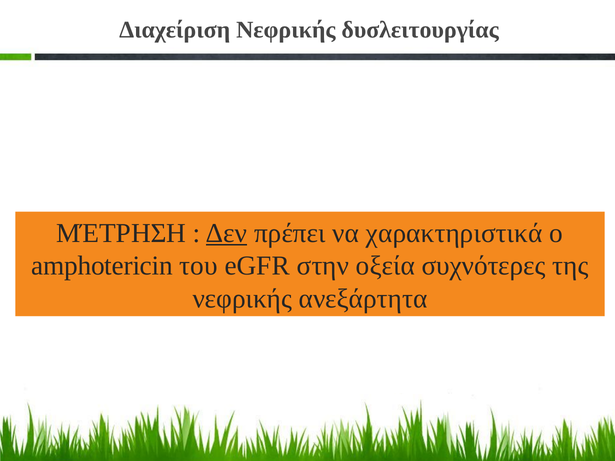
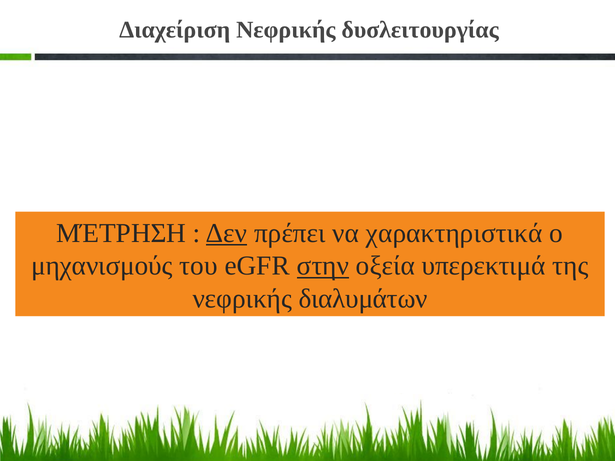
amphotericin: amphotericin -> μηχανισμούς (102, 266)
στην underline: none -> present (323, 266)
συχνότερες: συχνότερες -> υπερεκτιμά (484, 266)
ανεξάρτητα: ανεξάρτητα -> διαλυμάτων (363, 299)
